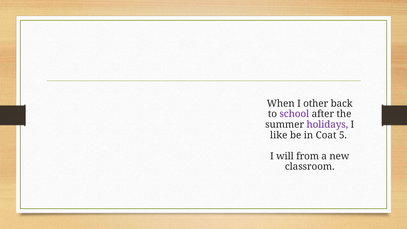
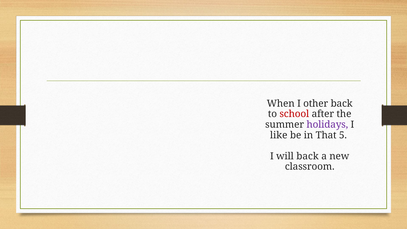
school colour: purple -> red (294, 114)
Coat: Coat -> That (326, 135)
will from: from -> back (308, 156)
